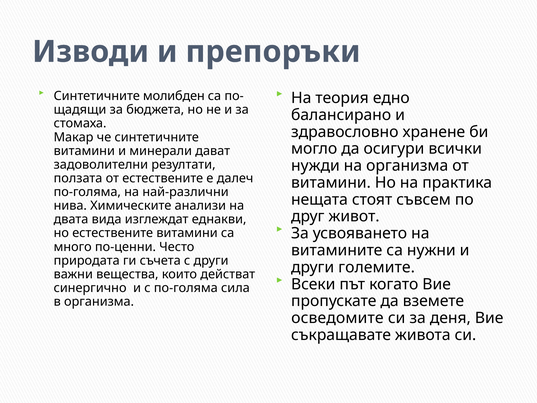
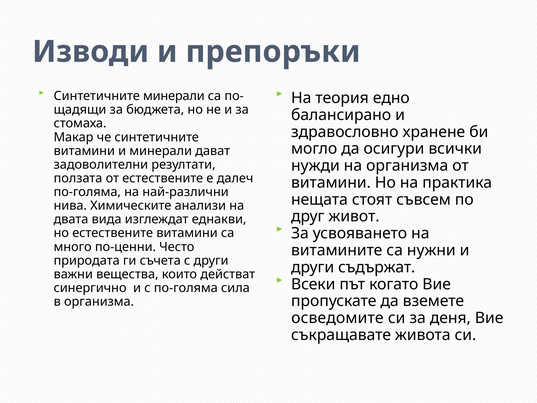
Синтетичните молибден: молибден -> минерали (174, 96)
големите: големите -> съдържат (377, 267)
